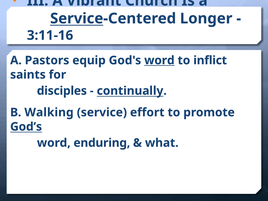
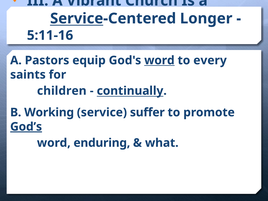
3:11-16: 3:11-16 -> 5:11-16 (50, 35)
inflict: inflict -> every (210, 60)
disciples: disciples -> children (62, 91)
Walking: Walking -> Working (49, 112)
effort: effort -> suffer (147, 112)
God’s underline: none -> present (26, 127)
